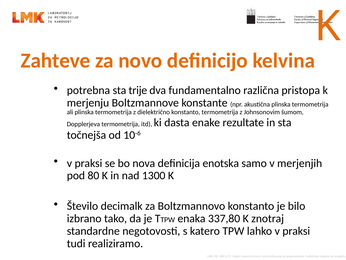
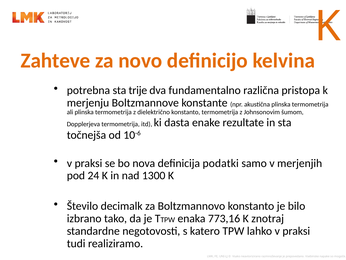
enotska: enotska -> podatki (221, 163)
80: 80 -> 24 (93, 175)
337,80: 337,80 -> 773,16 (224, 218)
